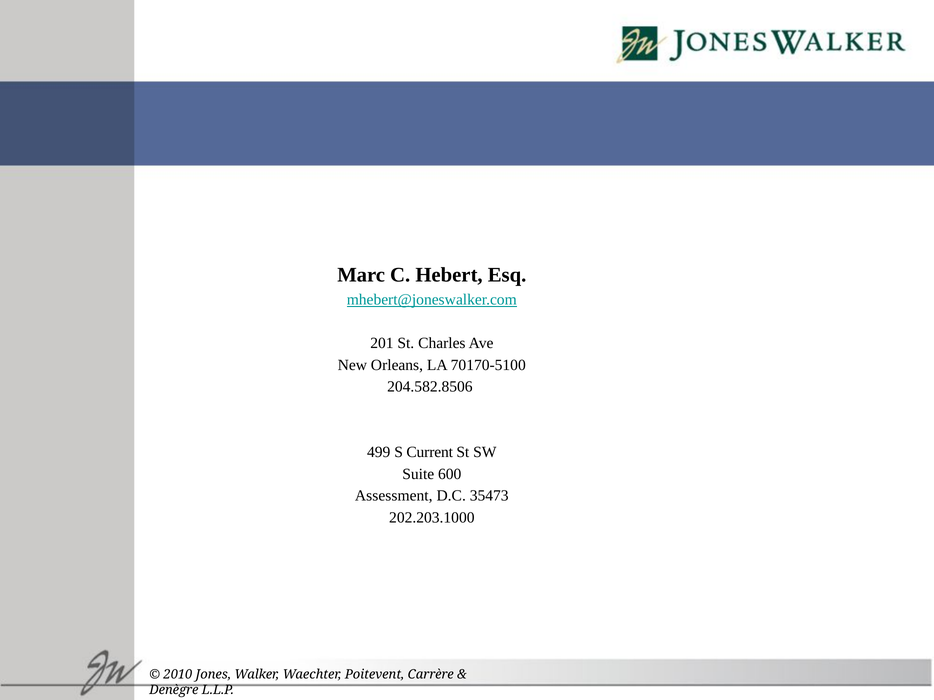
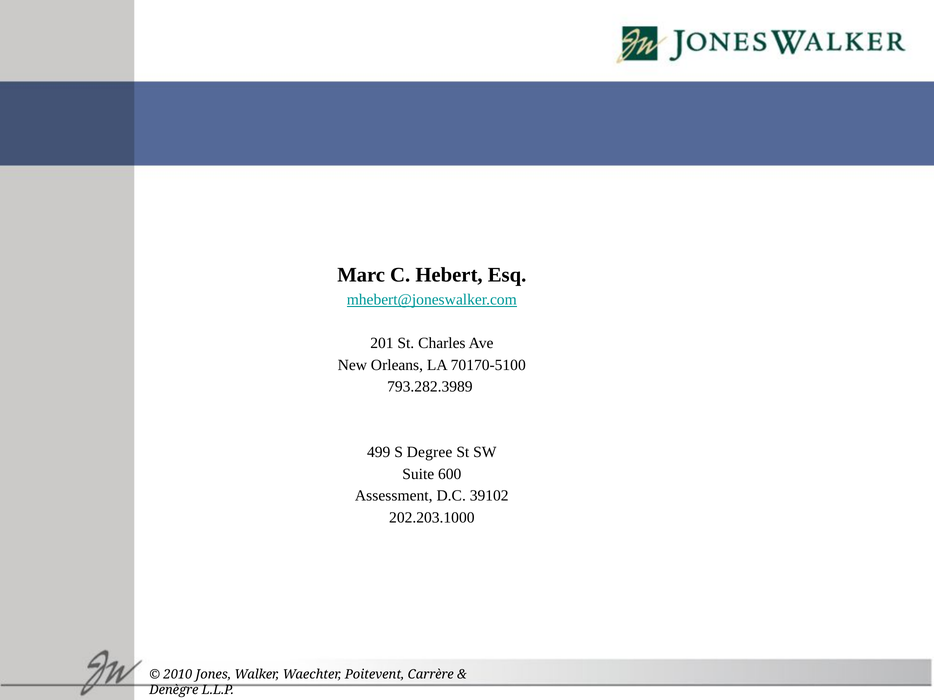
204.582.8506: 204.582.8506 -> 793.282.3989 (430, 387)
Current: Current -> Degree (430, 453)
35473: 35473 -> 39102 (489, 496)
